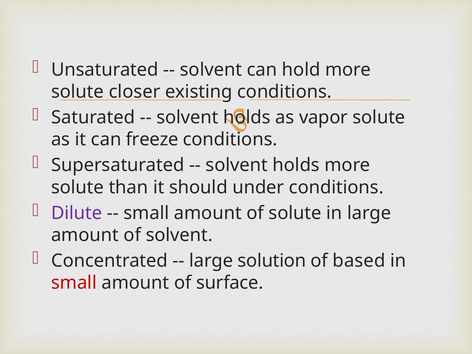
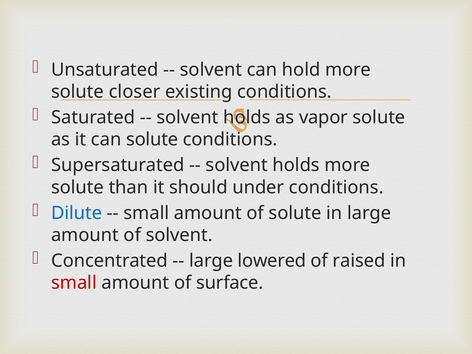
can freeze: freeze -> solute (152, 140)
Dilute colour: purple -> blue (77, 213)
solution: solution -> lowered (272, 261)
based: based -> raised (359, 261)
